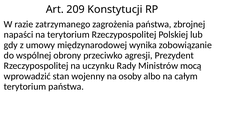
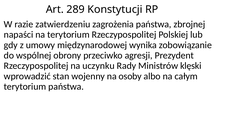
209: 209 -> 289 (76, 9)
zatrzymanego: zatrzymanego -> zatwierdzeniu (63, 24)
mocą: mocą -> klęski (191, 66)
